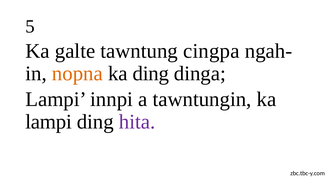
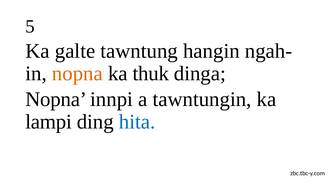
cingpa: cingpa -> hangin (211, 51)
ka ding: ding -> thuk (151, 74)
Lampi: Lampi -> Nopna (56, 99)
hita colour: purple -> blue (137, 122)
